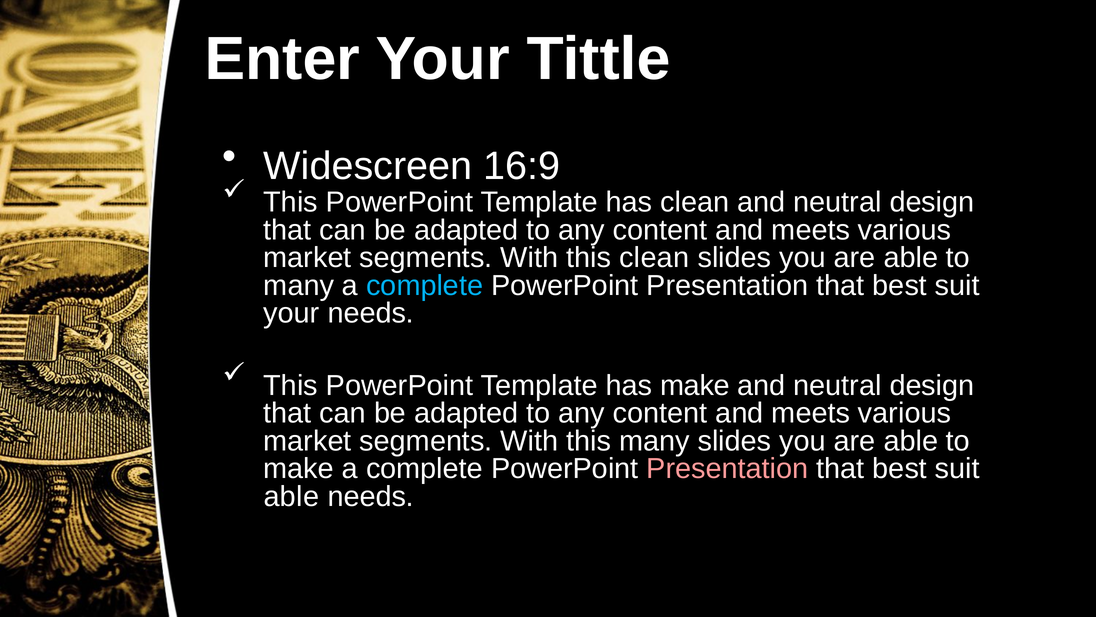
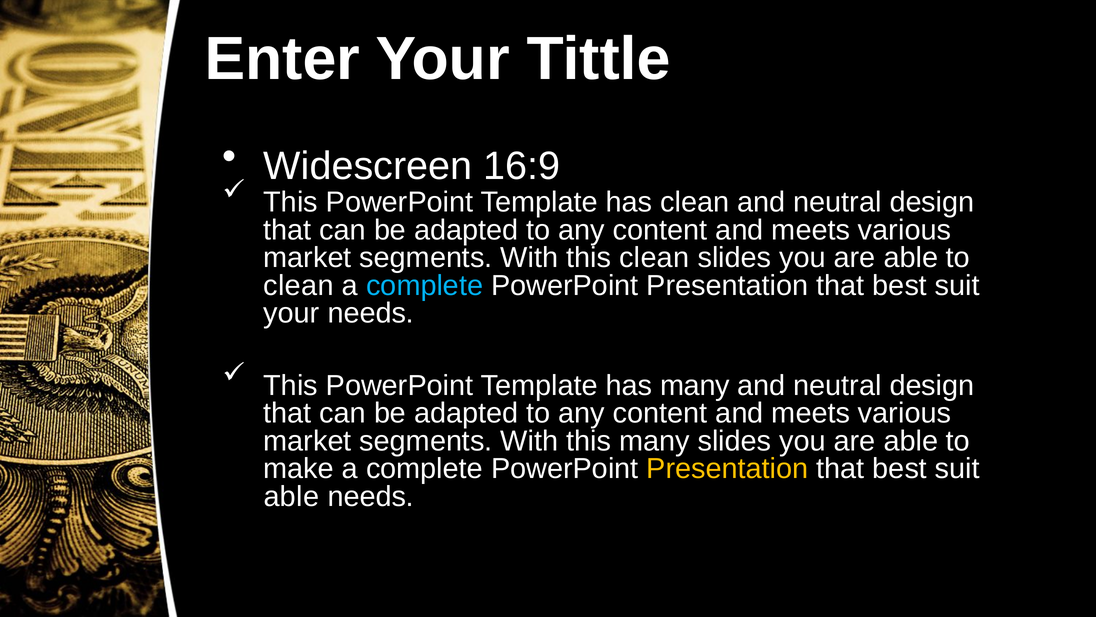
many: many -> clean (299, 285)
has make: make -> many (695, 385)
Presentation colour: pink -> yellow (727, 468)
